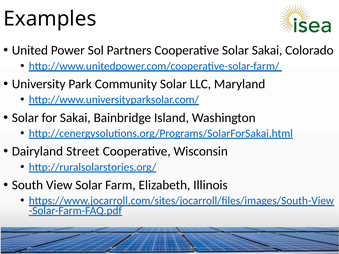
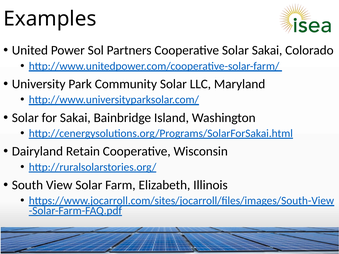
Street: Street -> Retain (83, 152)
